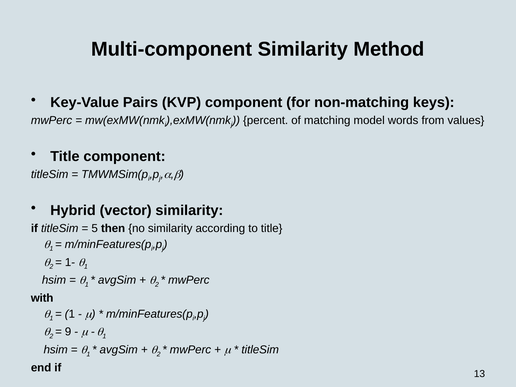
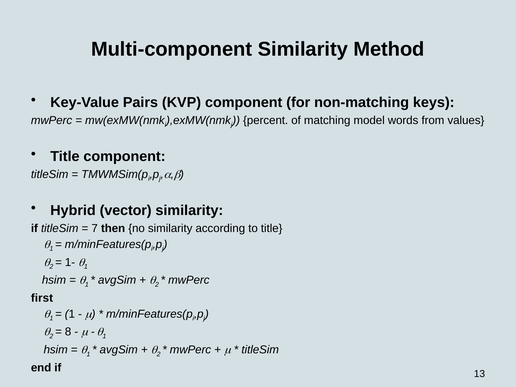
5: 5 -> 7 (95, 228)
with: with -> first (42, 298)
9: 9 -> 8 (68, 332)
